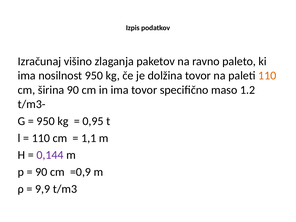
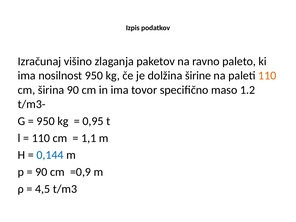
dolžina tovor: tovor -> širine (198, 76)
0,144 colour: purple -> blue (50, 155)
9,9: 9,9 -> 4,5 (43, 189)
